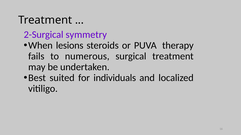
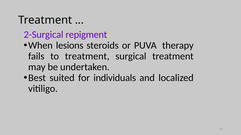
symmetry: symmetry -> repigment (86, 35)
to numerous: numerous -> treatment (87, 56)
